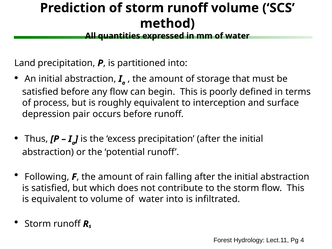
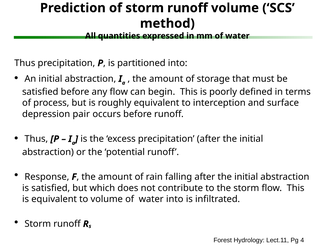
Land: Land -> Thus (25, 63)
Following: Following -> Response (47, 177)
